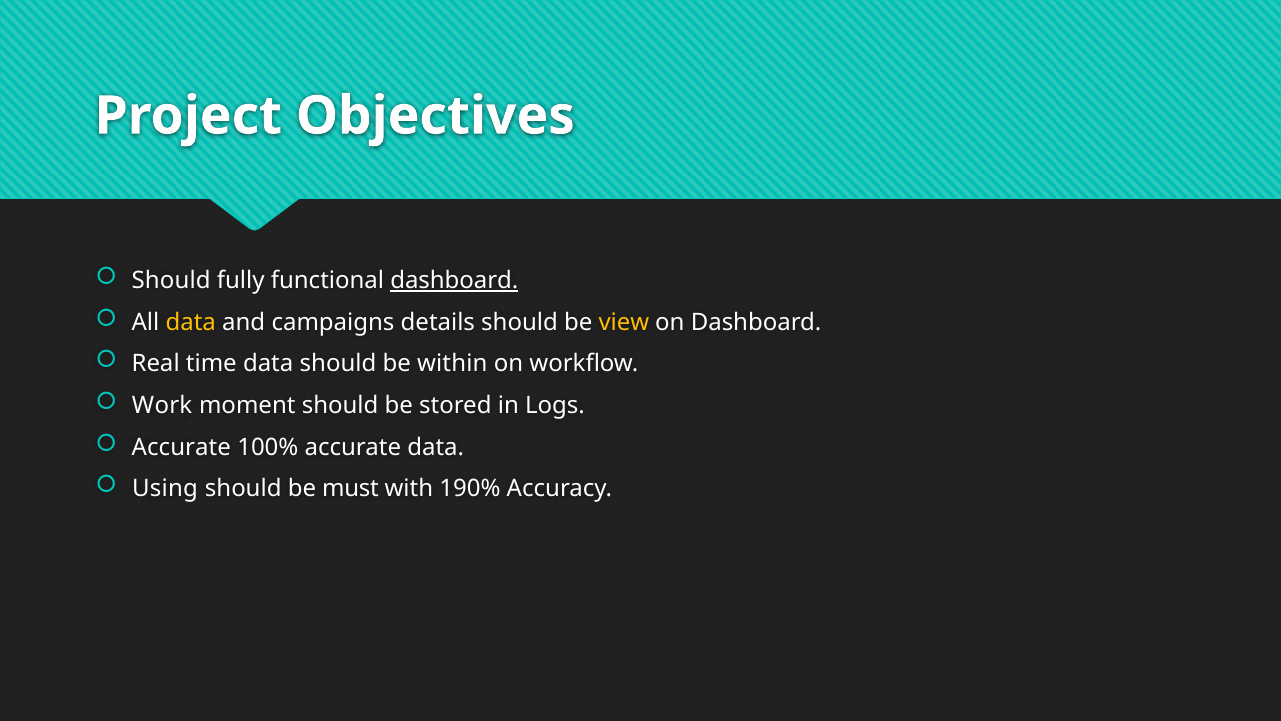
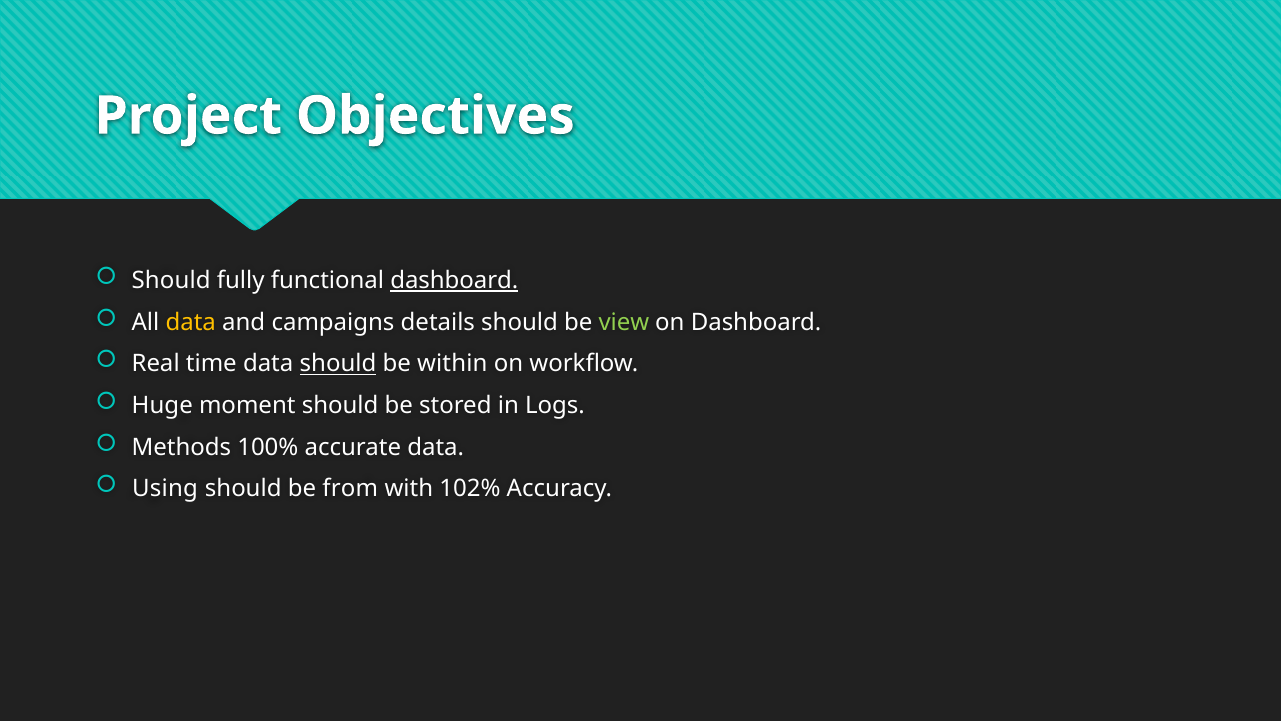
view colour: yellow -> light green (624, 322)
should underline: none -> present (338, 364)
Work: Work -> Huge (162, 405)
Accurate: Accurate -> Methods (181, 447)
must: must -> from (350, 489)
190%: 190% -> 102% (470, 489)
